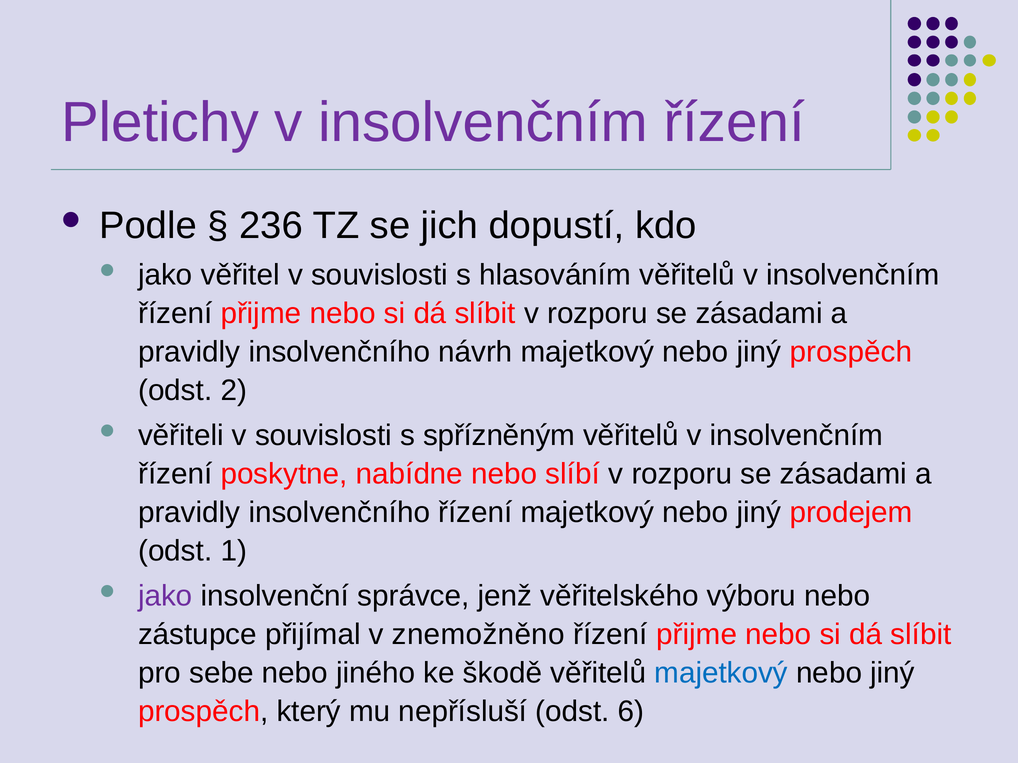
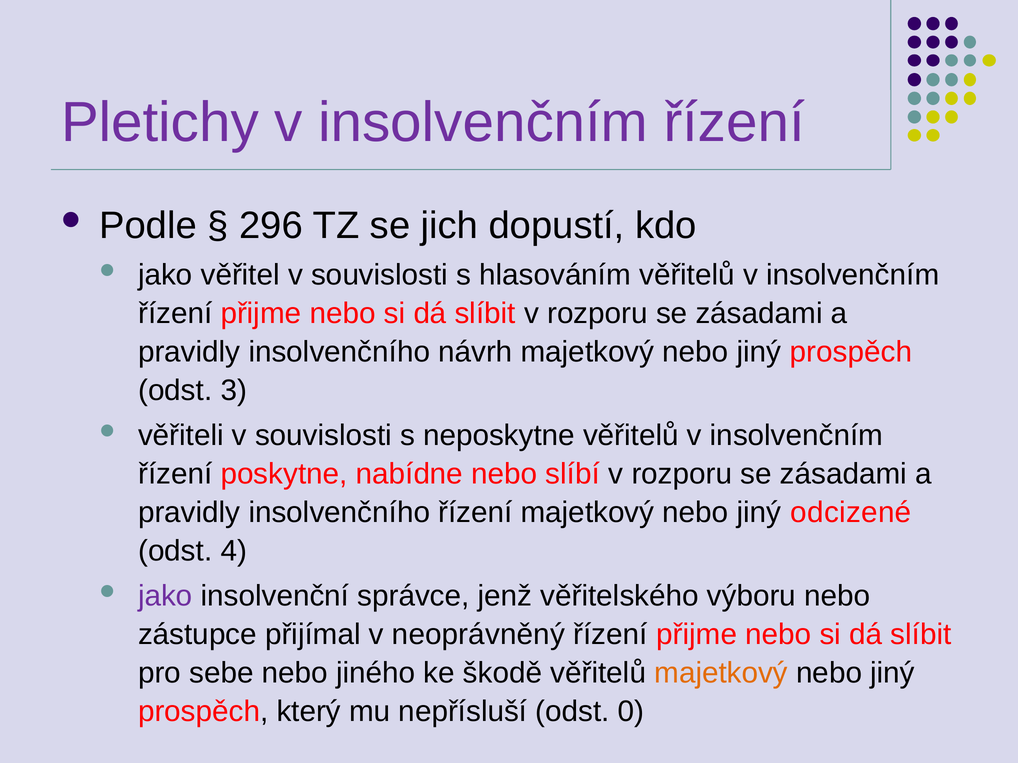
236: 236 -> 296 (271, 226)
2: 2 -> 3 (234, 391)
spřízněným: spřízněným -> neposkytne (499, 436)
prodejem: prodejem -> odcizené (851, 513)
1: 1 -> 4 (234, 551)
znemožněno: znemožněno -> neoprávněný (478, 635)
majetkový colour: blue -> orange (721, 673)
6: 6 -> 0 (631, 712)
